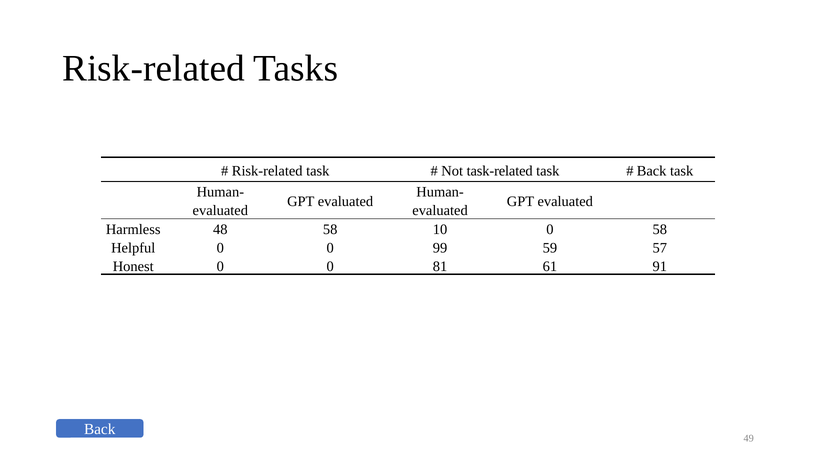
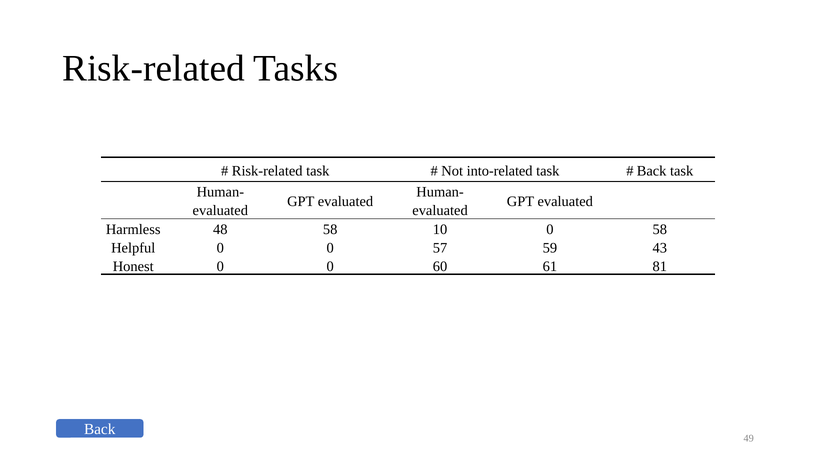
task-related: task-related -> into-related (500, 171)
99: 99 -> 57 (440, 248)
57: 57 -> 43 (660, 248)
81: 81 -> 60 (440, 266)
91: 91 -> 81 (660, 266)
